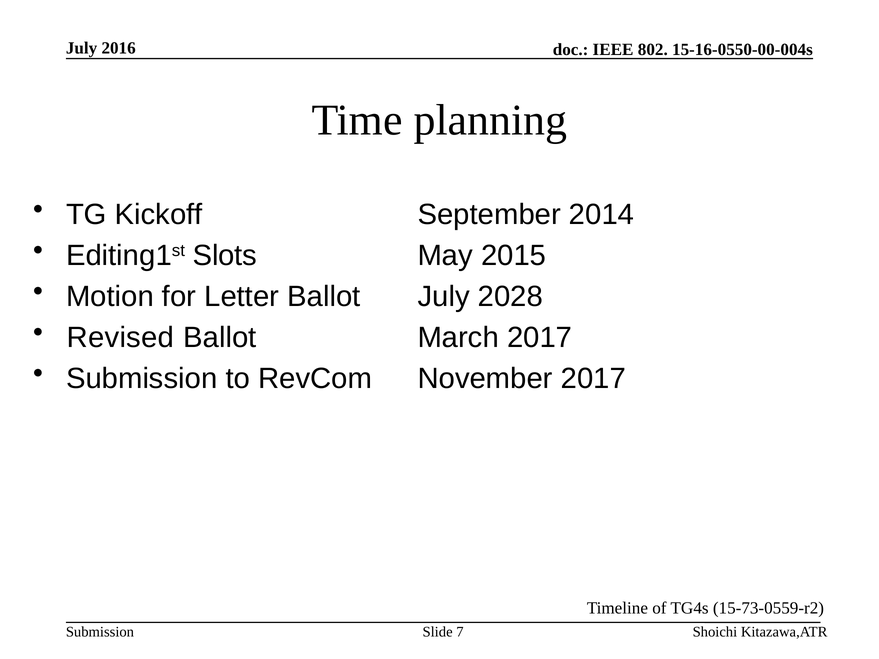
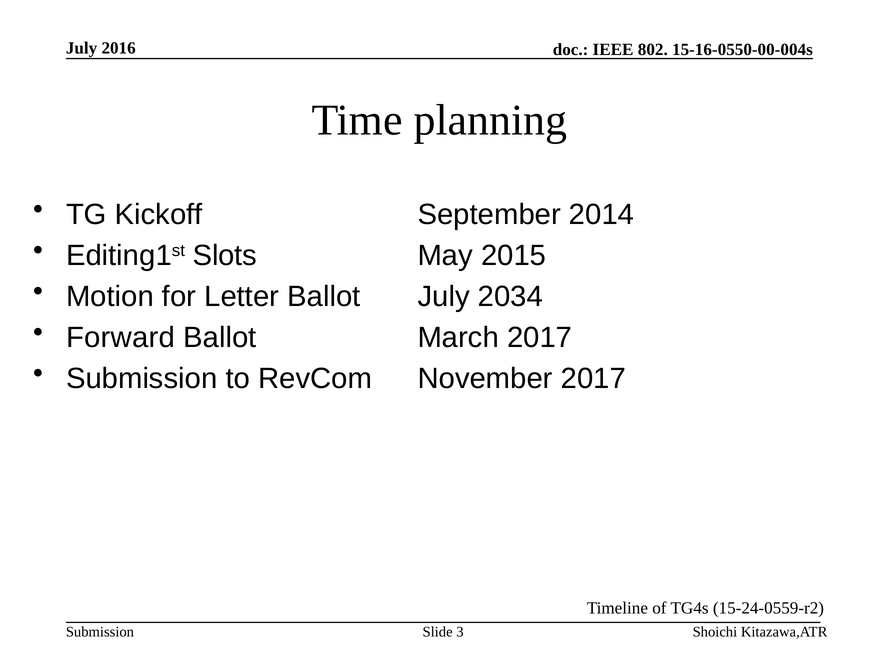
2028: 2028 -> 2034 (510, 297)
Revised: Revised -> Forward (120, 338)
15-73-0559-r2: 15-73-0559-r2 -> 15-24-0559-r2 (768, 608)
7: 7 -> 3 (460, 632)
